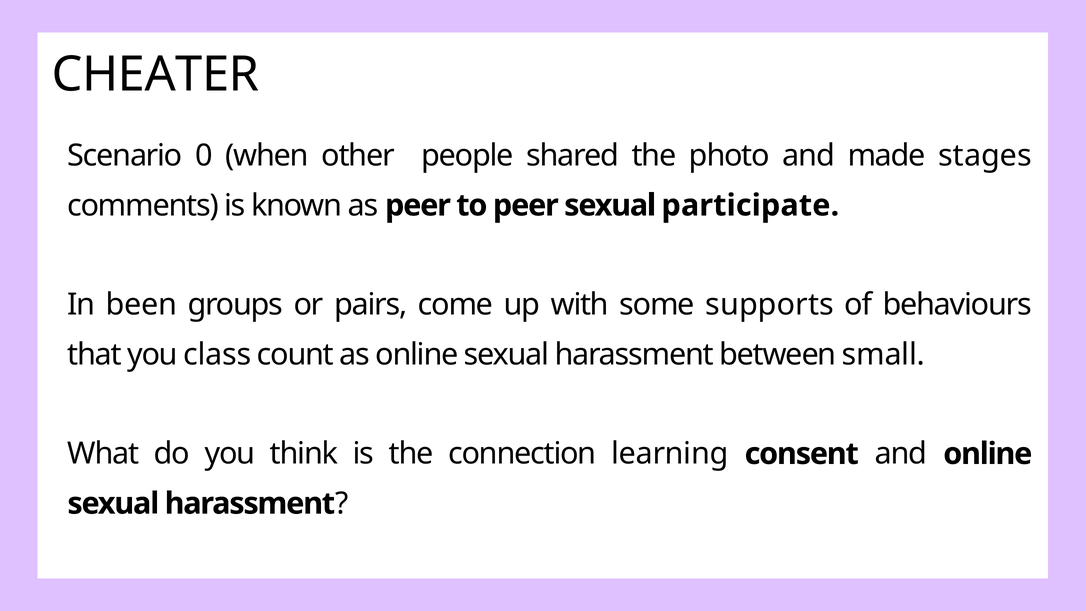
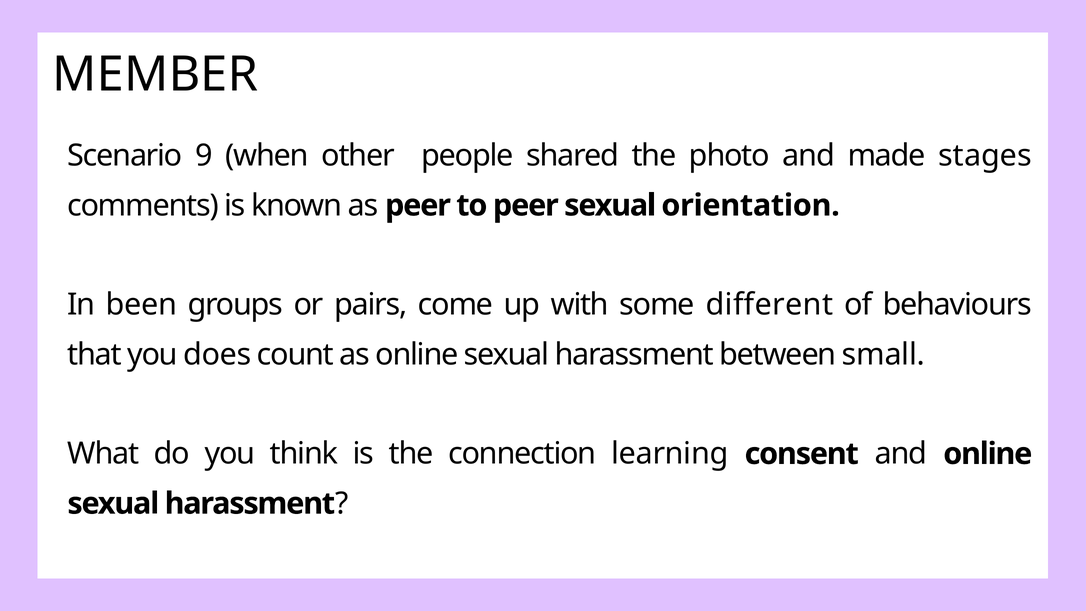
CHEATER: CHEATER -> MEMBER (155, 74)
0: 0 -> 9 (204, 156)
participate: participate -> orientation (751, 205)
supports: supports -> different (769, 305)
class: class -> does (217, 354)
